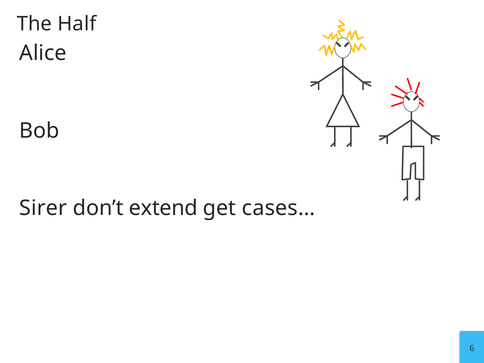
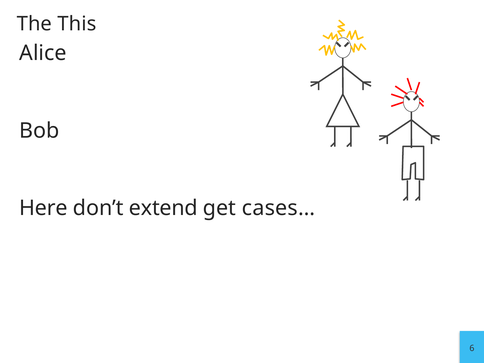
Half: Half -> This (77, 24)
Sirer: Sirer -> Here (43, 208)
